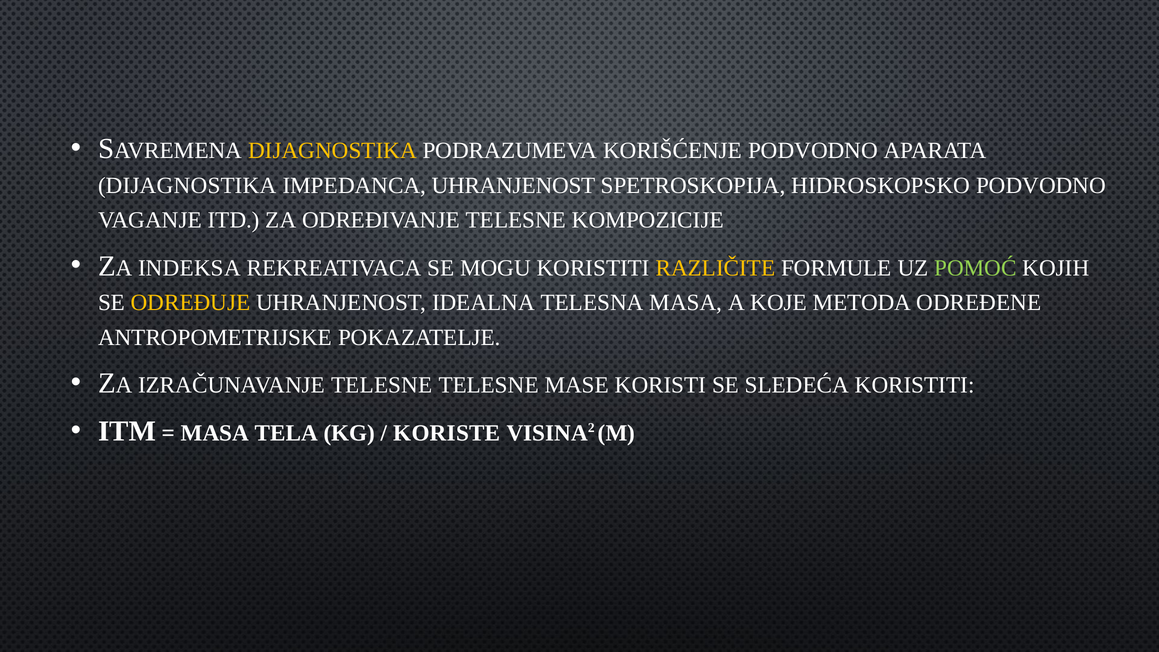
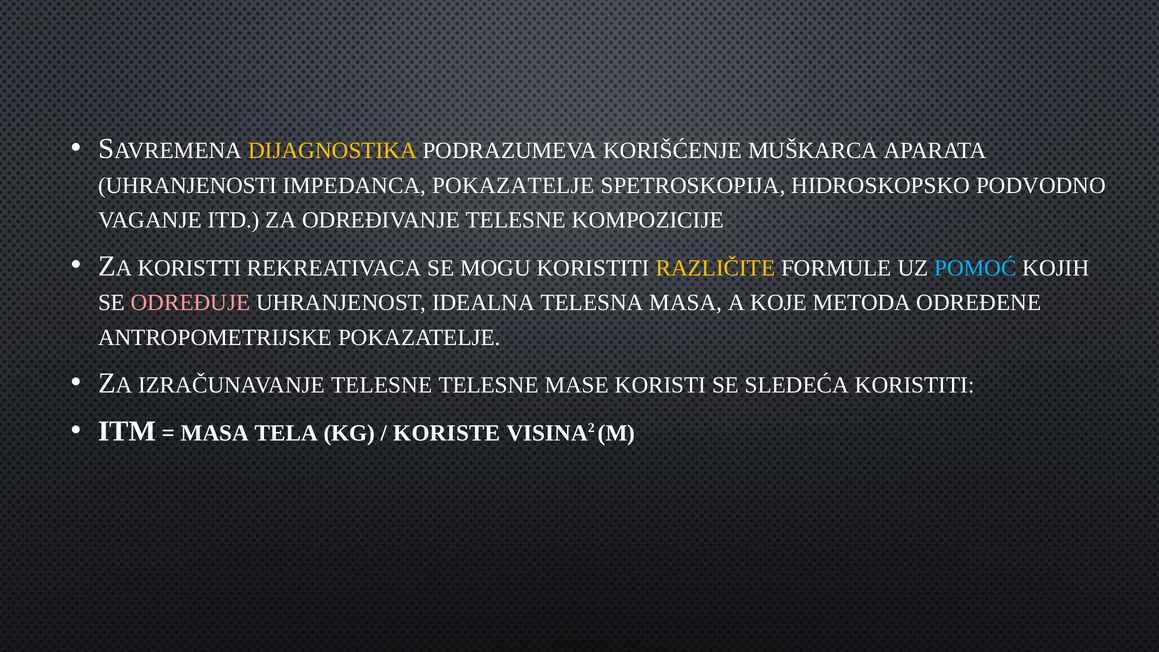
KORIŠĆENJE PODVODNO: PODVODNO -> MUŠKARCA (813, 151)
DIJAGNOSTIKA: DIJAGNOSTIKA -> UHRANJENOSTI (187, 185)
IMPEDANCA UHRANJENOST: UHRANJENOST -> POKAZATELJE (513, 185)
INDEKSA: INDEKSA -> KORISTTI (190, 268)
POMOĆ colour: light green -> light blue (975, 268)
ODREĐUJE colour: yellow -> pink (190, 303)
